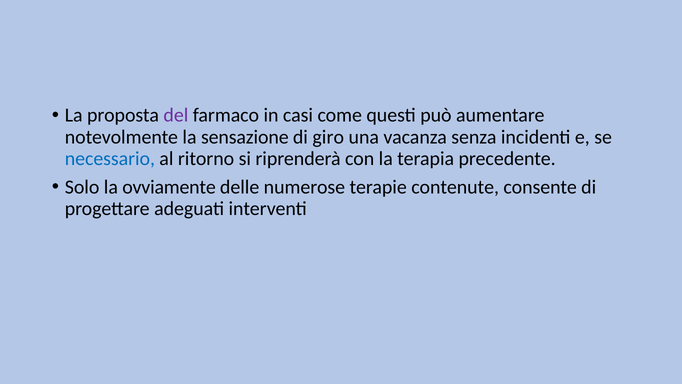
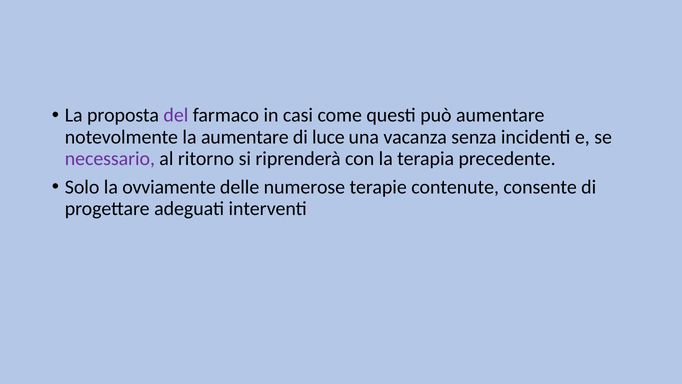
la sensazione: sensazione -> aumentare (245, 137)
giro: giro -> luce (328, 137)
necessario colour: blue -> purple (110, 158)
